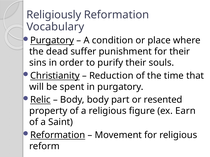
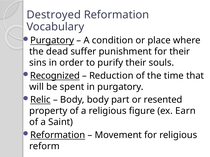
Religiously: Religiously -> Destroyed (54, 15)
Christianity: Christianity -> Recognized (55, 76)
